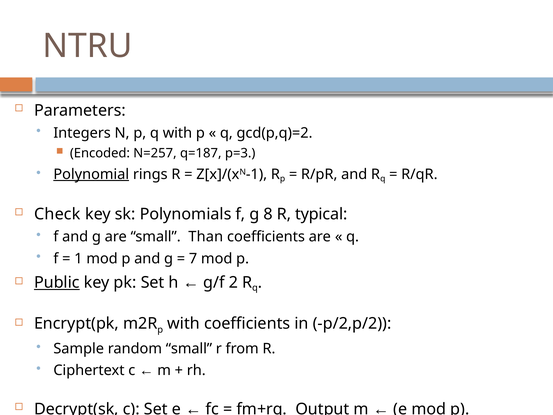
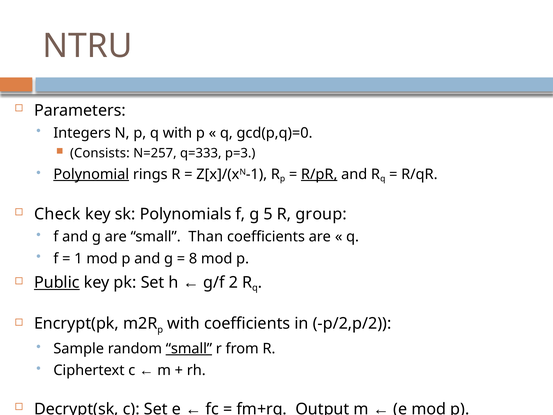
gcd(p,q)=2: gcd(p,q)=2 -> gcd(p,q)=0 (275, 133)
Encoded: Encoded -> Consists (100, 153)
q=187: q=187 -> q=333 (201, 153)
R/pR underline: none -> present (319, 174)
8: 8 -> 5 (268, 214)
typical: typical -> group (321, 214)
7: 7 -> 8 (193, 258)
small underline: none -> present (189, 348)
